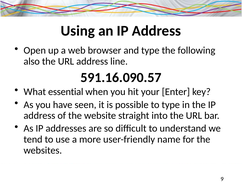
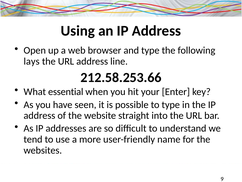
also: also -> lays (32, 61)
591.16.090.57: 591.16.090.57 -> 212.58.253.66 (121, 77)
